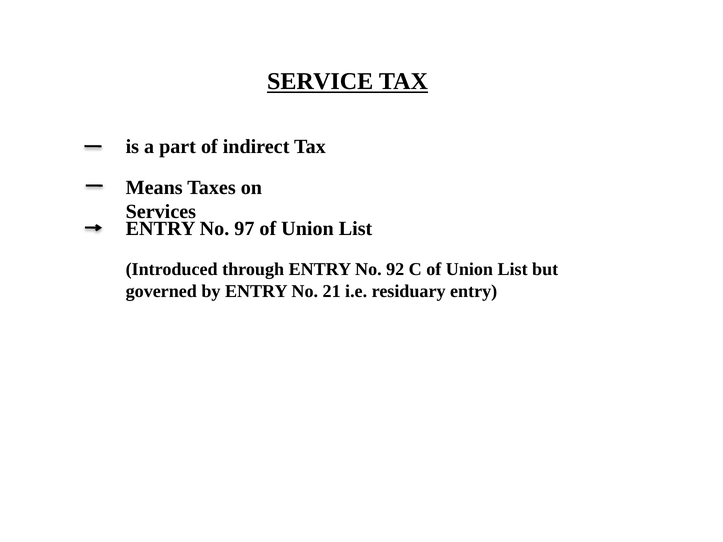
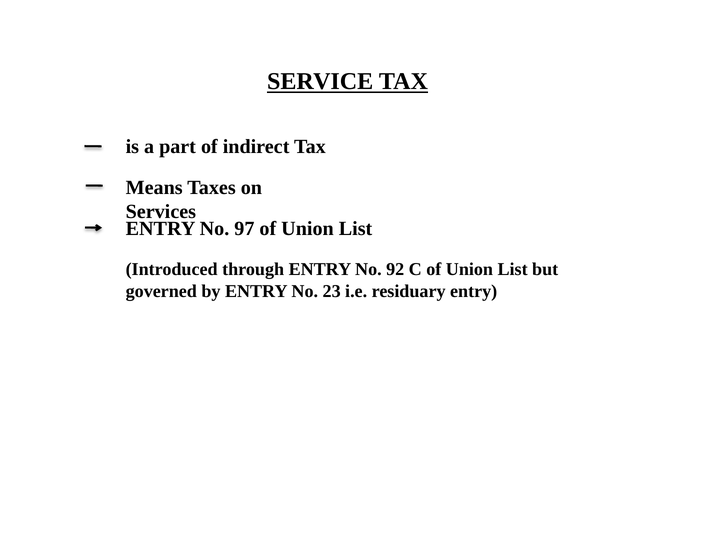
21: 21 -> 23 (332, 291)
